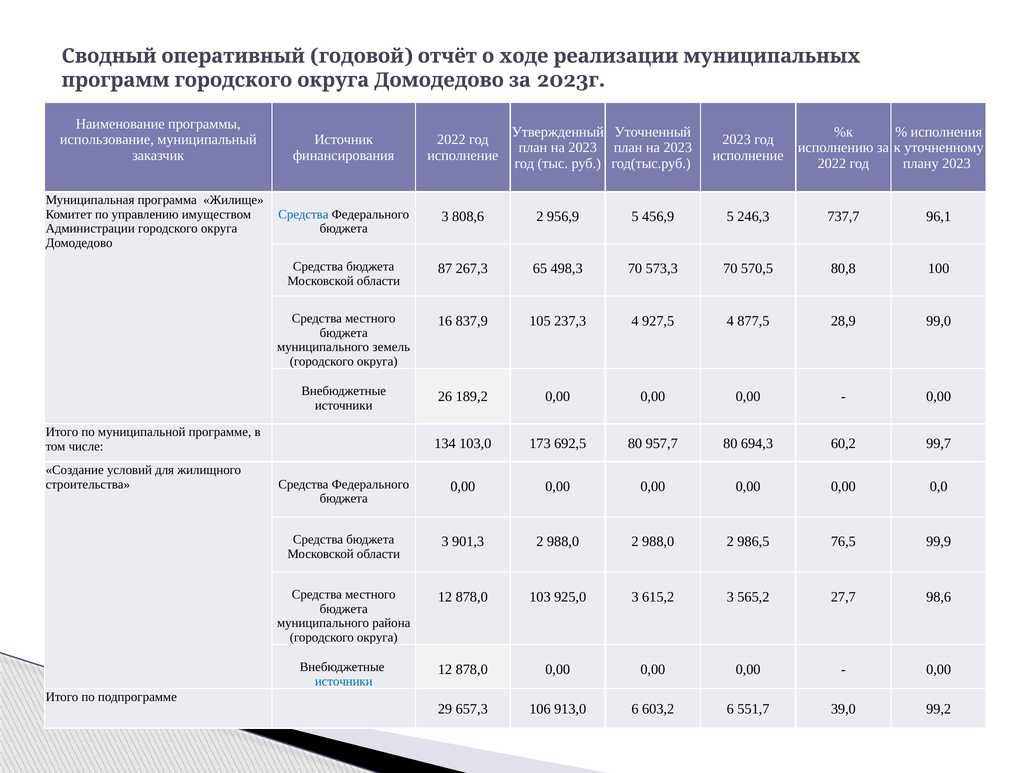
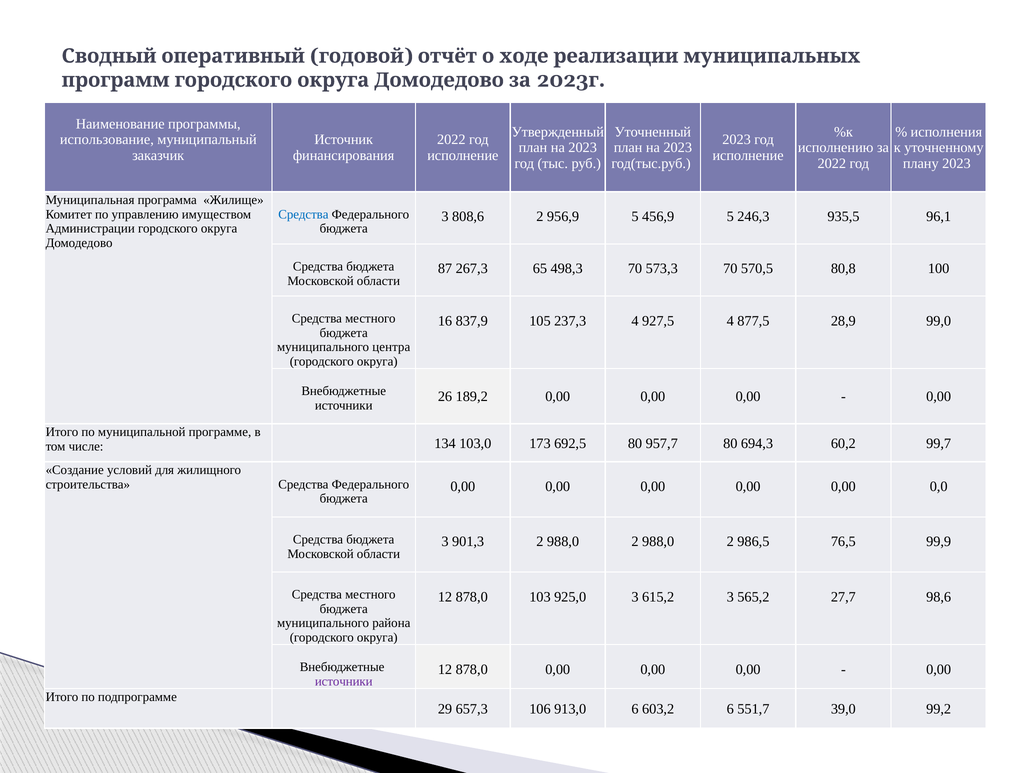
737,7: 737,7 -> 935,5 (843, 217)
земель: земель -> центра (391, 347)
источники colour: blue -> purple (344, 682)
